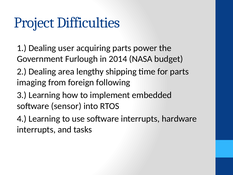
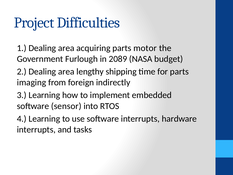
1 Dealing user: user -> area (66, 48)
power: power -> motor (145, 48)
2014: 2014 -> 2089 (118, 59)
following: following -> indirectly (113, 82)
